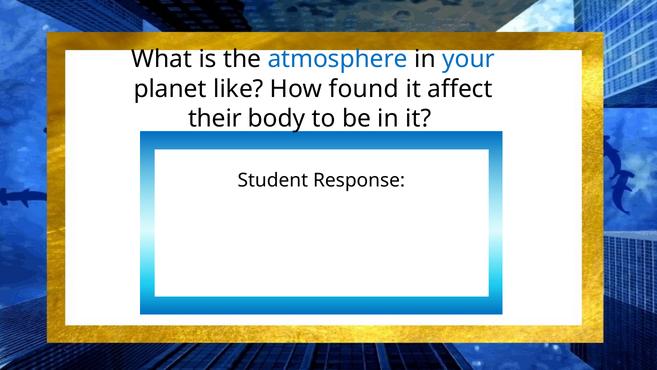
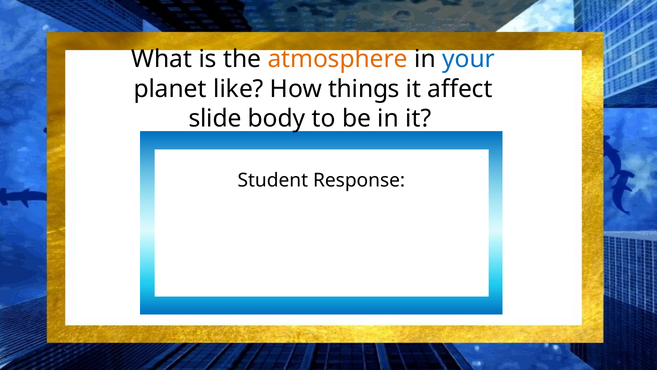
atmosphere colour: blue -> orange (338, 59)
found: found -> things (364, 89)
their: their -> slide (215, 118)
